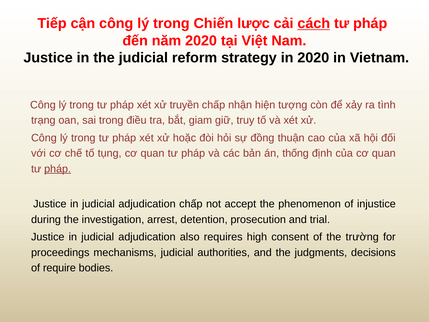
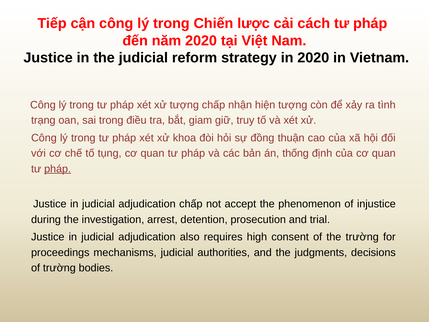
cách underline: present -> none (314, 24)
xử truyền: truyền -> tượng (184, 105)
hoặc: hoặc -> khoa (184, 138)
of require: require -> trường (59, 268)
